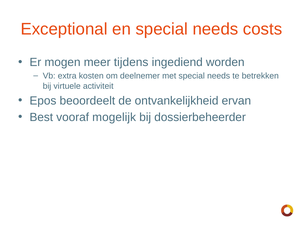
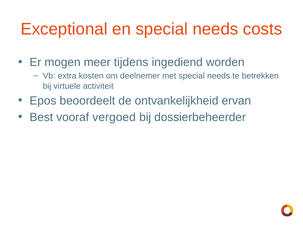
mogelijk: mogelijk -> vergoed (114, 117)
